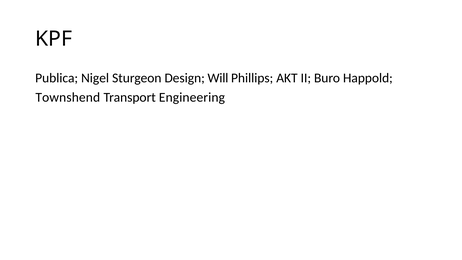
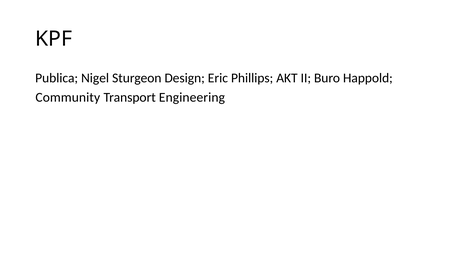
Will: Will -> Eric (218, 78)
Townshend: Townshend -> Community (68, 97)
